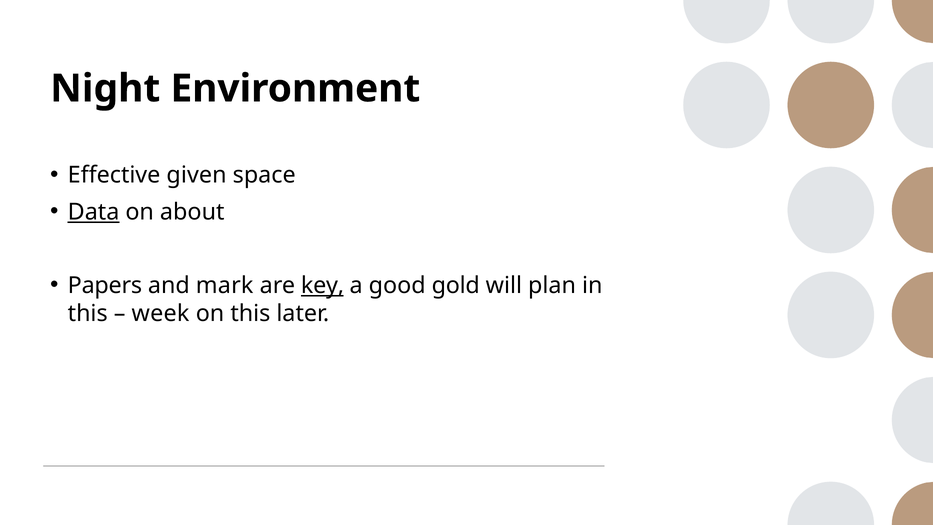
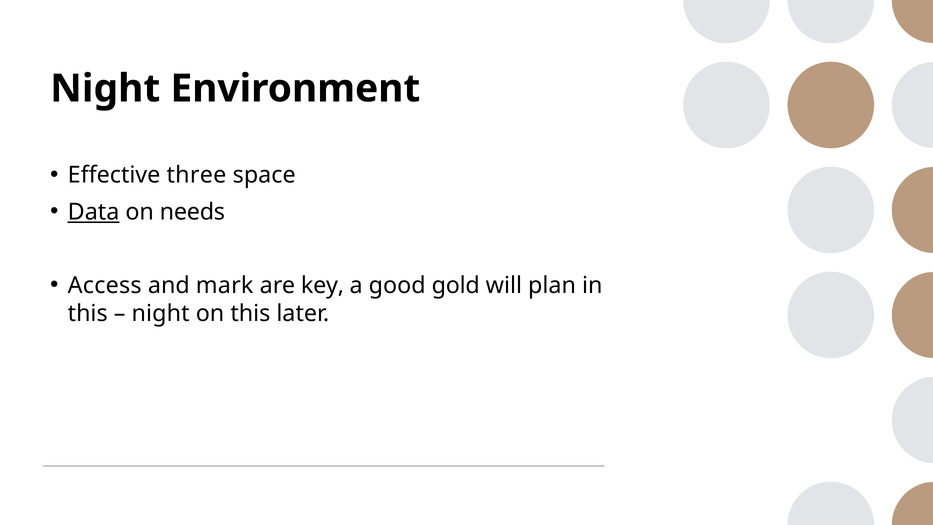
given: given -> three (196, 175)
about: about -> needs (192, 212)
Papers: Papers -> Access (105, 285)
key underline: present -> none (322, 285)
week: week -> night (161, 313)
